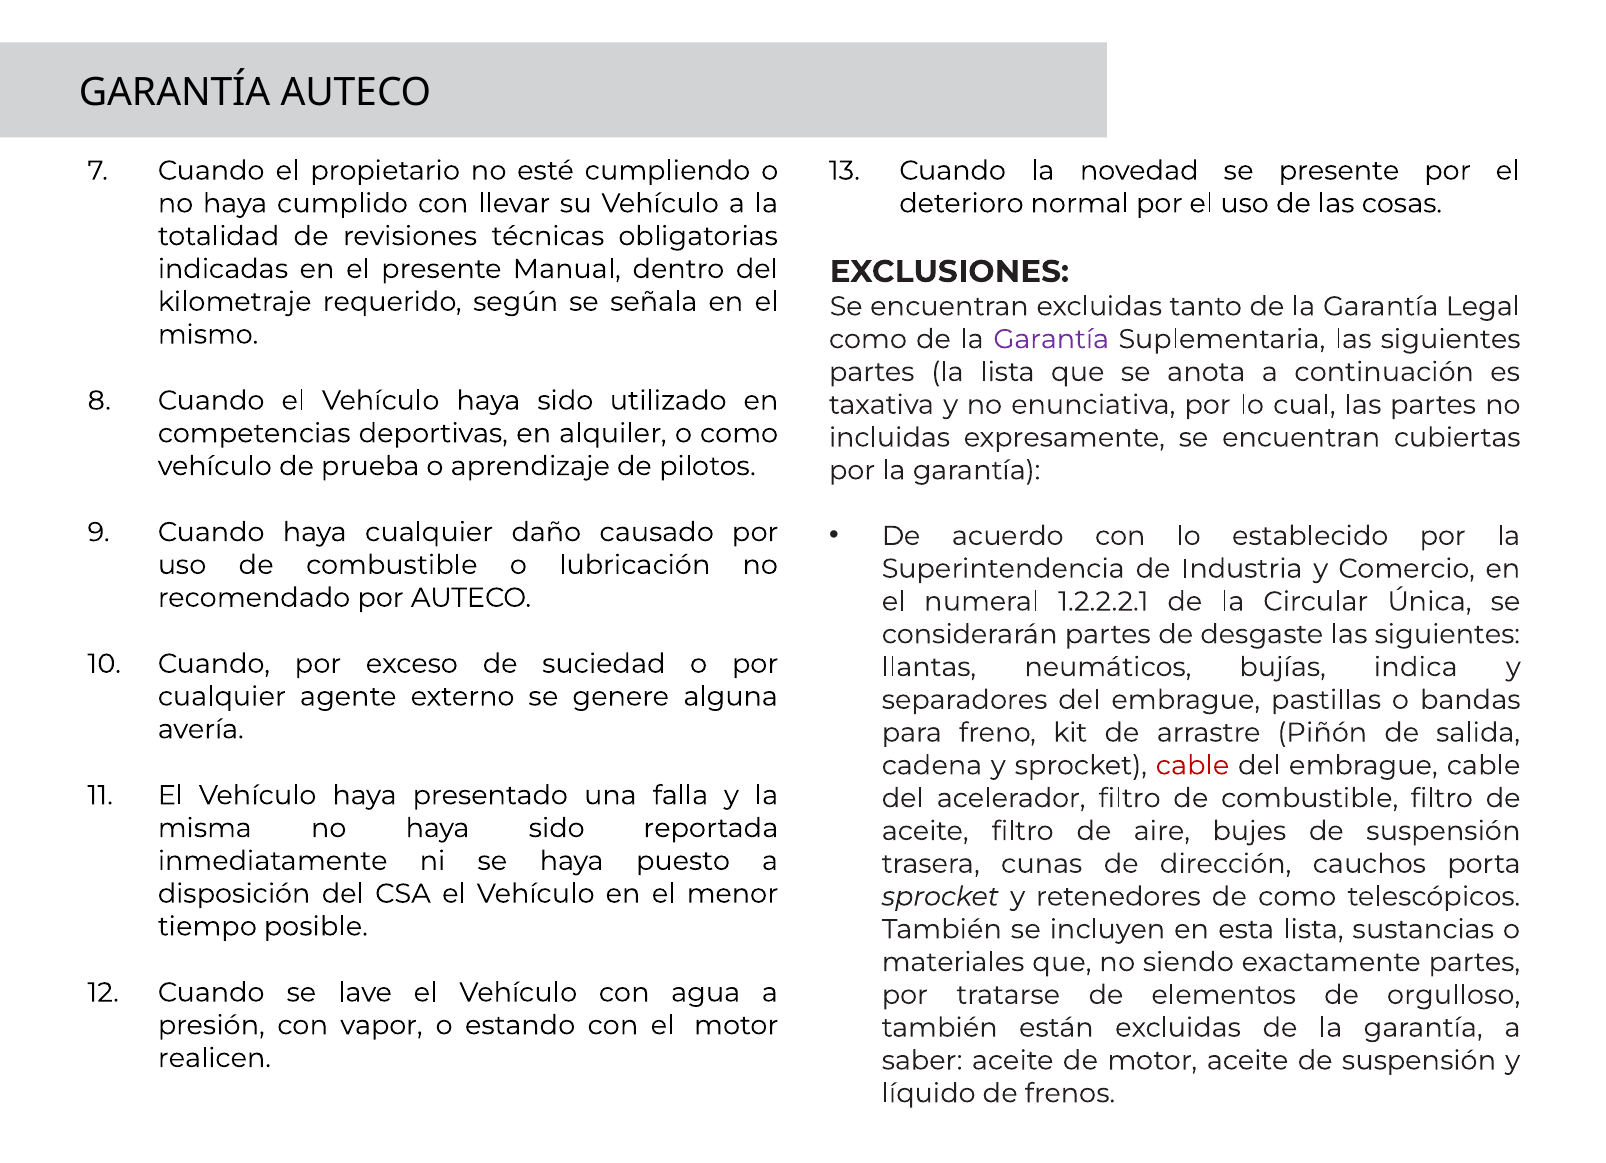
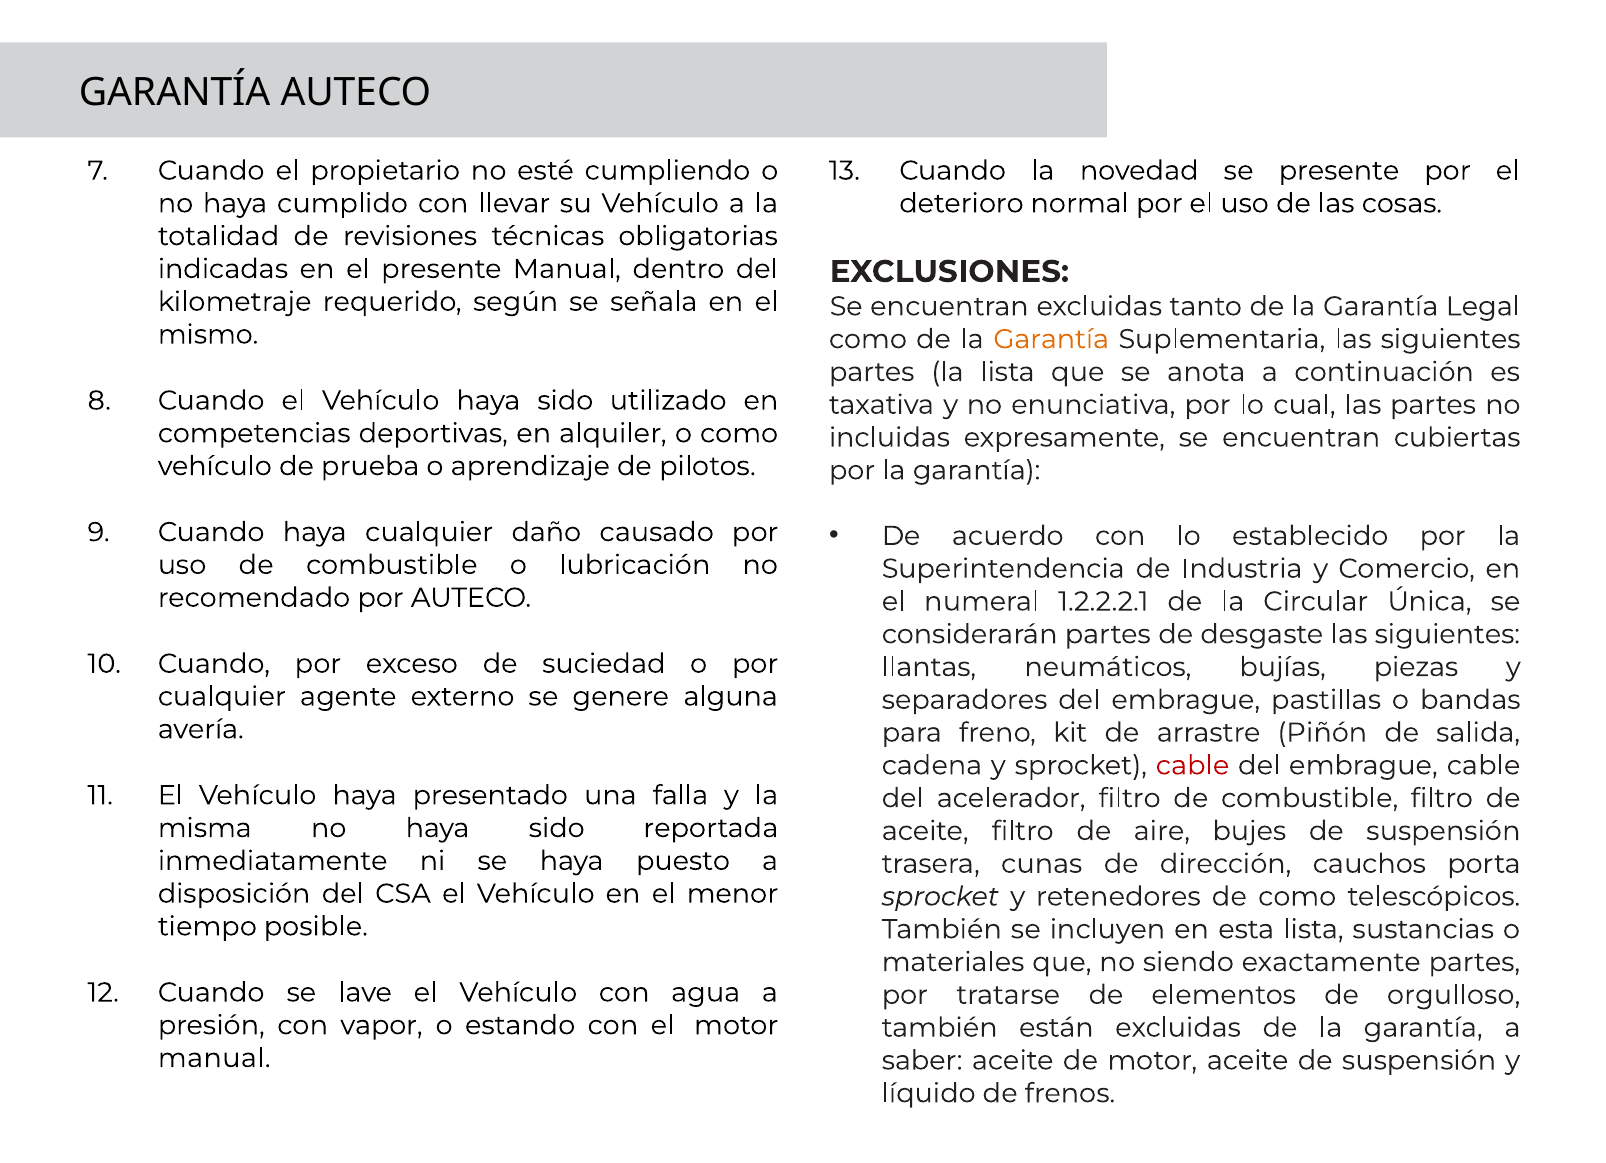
Garantía colour: purple -> orange (1051, 339)
indica: indica -> piezas (1416, 667)
realicen: realicen -> manual (214, 1058)
